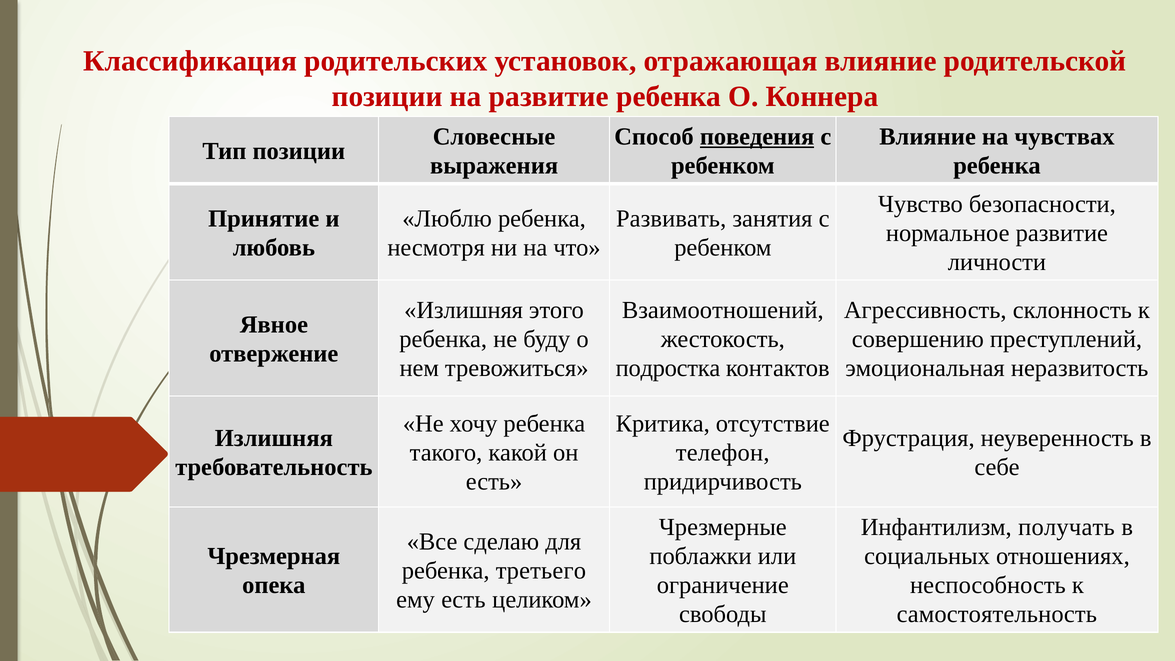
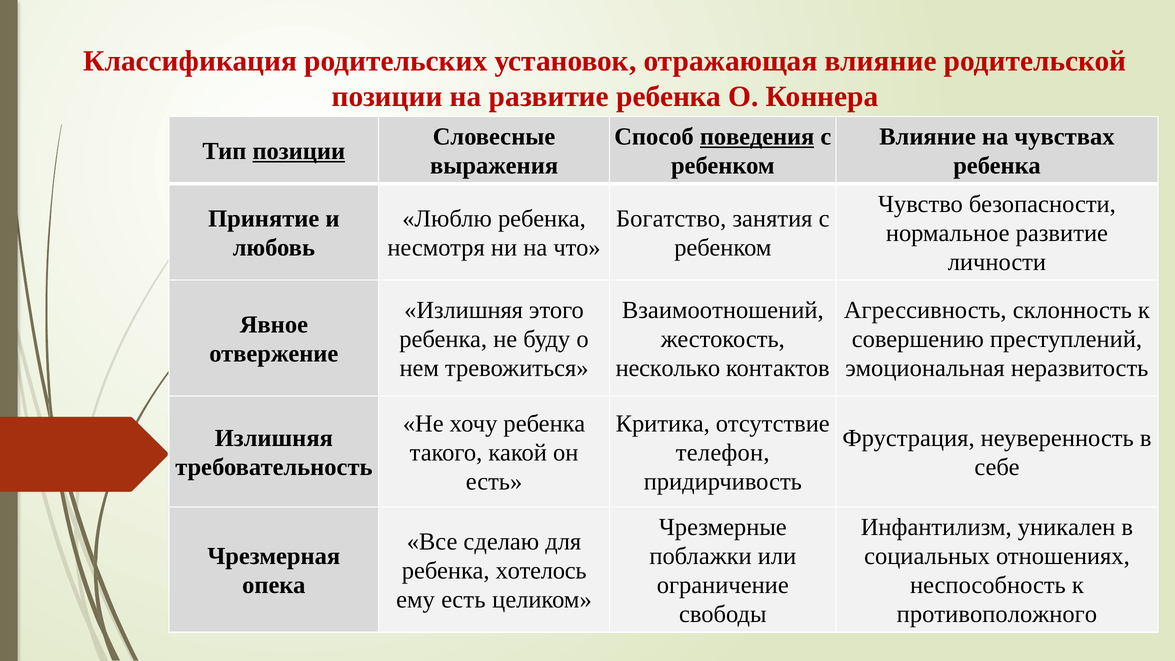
позиции underline: none -> present (299, 151)
Развивать: Развивать -> Богатство (671, 219)
подростка: подростка -> несколько (668, 368)
получать: получать -> уникален (1067, 527)
третьего: третьего -> хотелось (541, 571)
самостоятельность: самостоятельность -> противоположного (997, 614)
